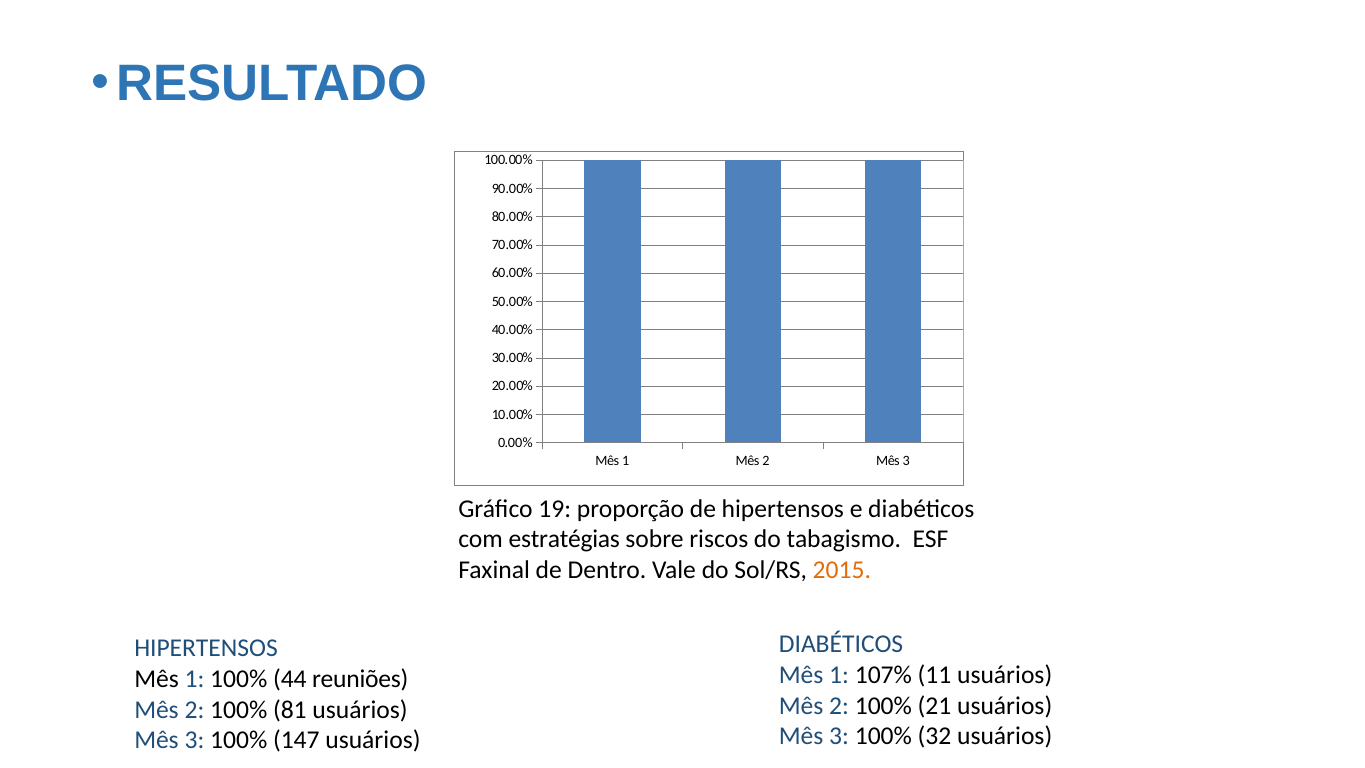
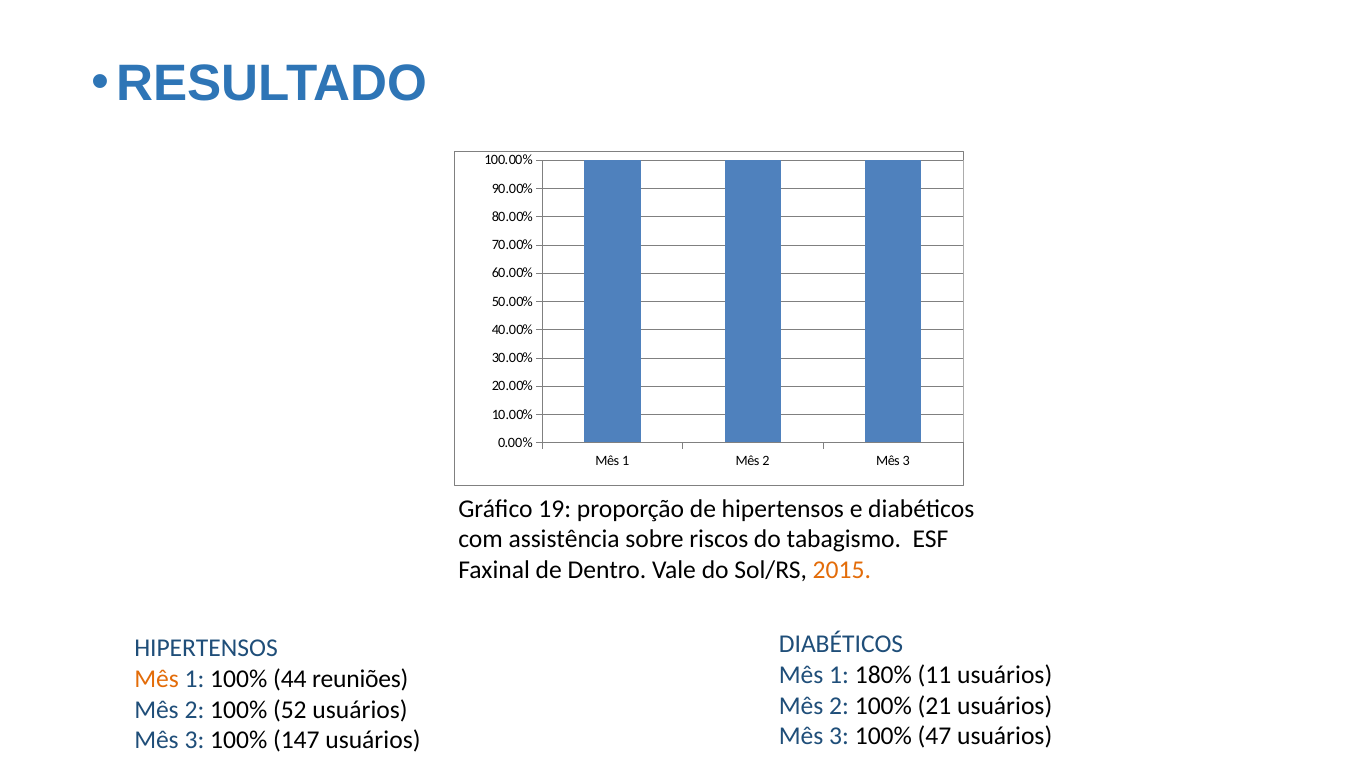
estratégias: estratégias -> assistência (564, 539)
107%: 107% -> 180% (883, 675)
Mês colour: black -> orange (157, 679)
81: 81 -> 52 (290, 709)
32: 32 -> 47 (935, 736)
